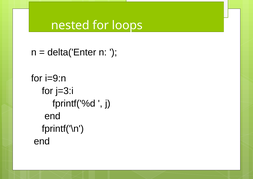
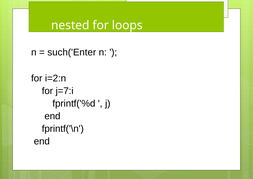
delta('Enter: delta('Enter -> such('Enter (72, 52)
i=9:n: i=9:n -> i=2:n (56, 78)
j=3:i: j=3:i -> j=7:i (65, 91)
